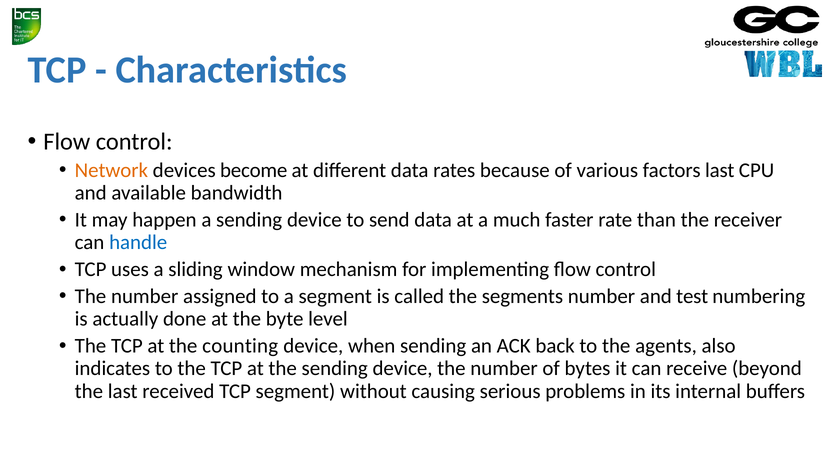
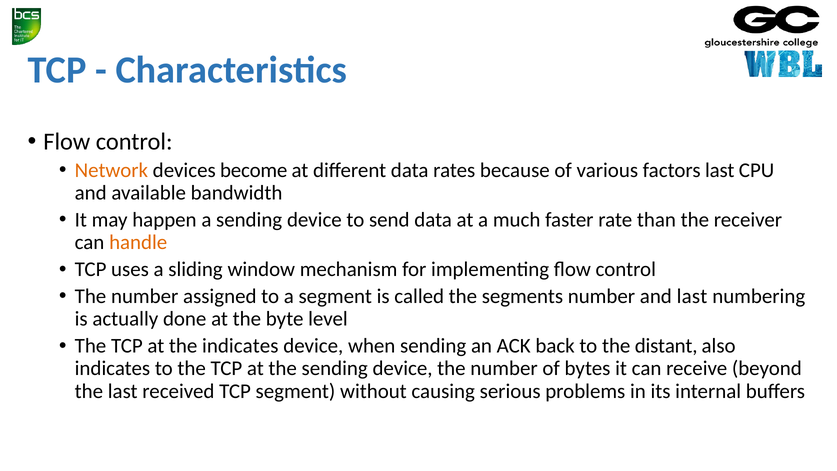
handle colour: blue -> orange (138, 242)
and test: test -> last (692, 296)
the counting: counting -> indicates (240, 346)
agents: agents -> distant (666, 346)
